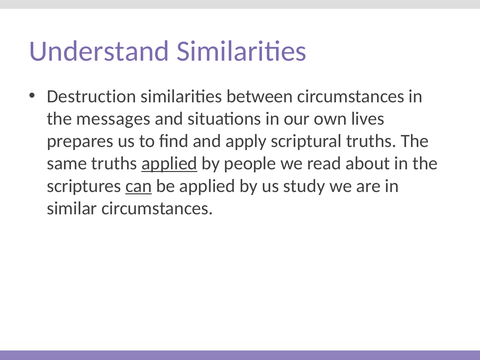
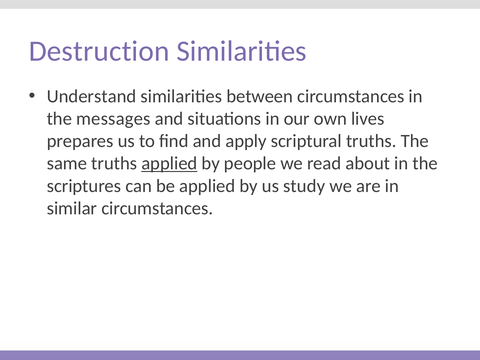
Understand: Understand -> Destruction (99, 51)
Destruction: Destruction -> Understand (92, 96)
can underline: present -> none (139, 186)
